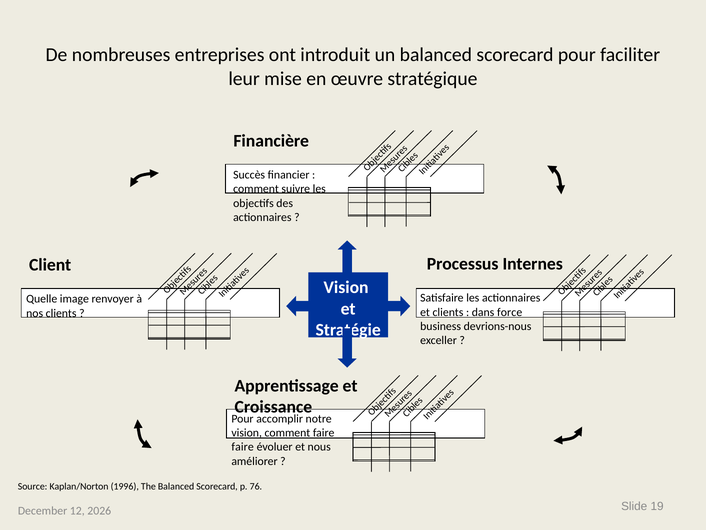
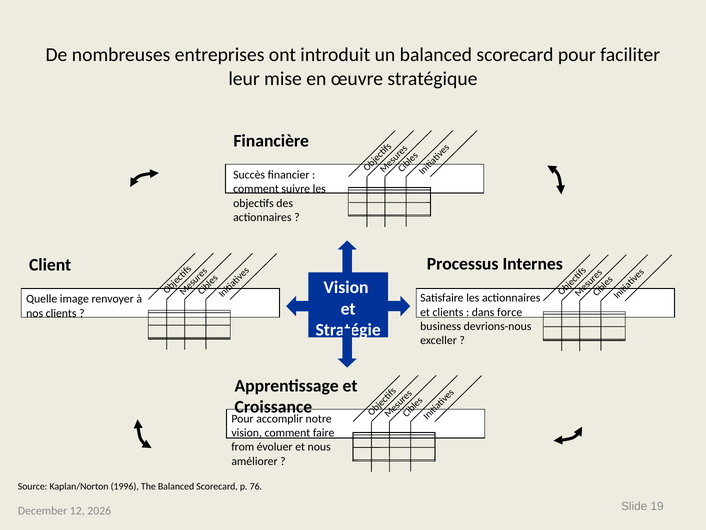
faire: faire -> from (243, 447)
